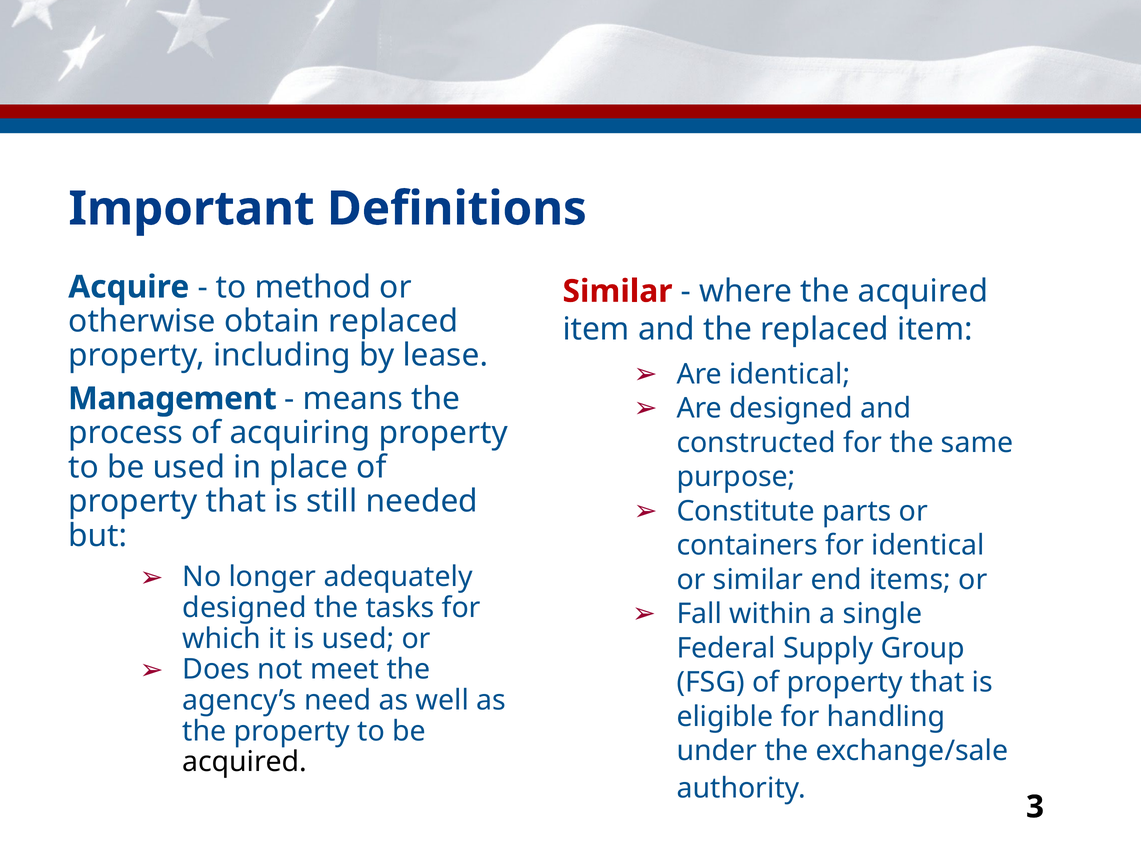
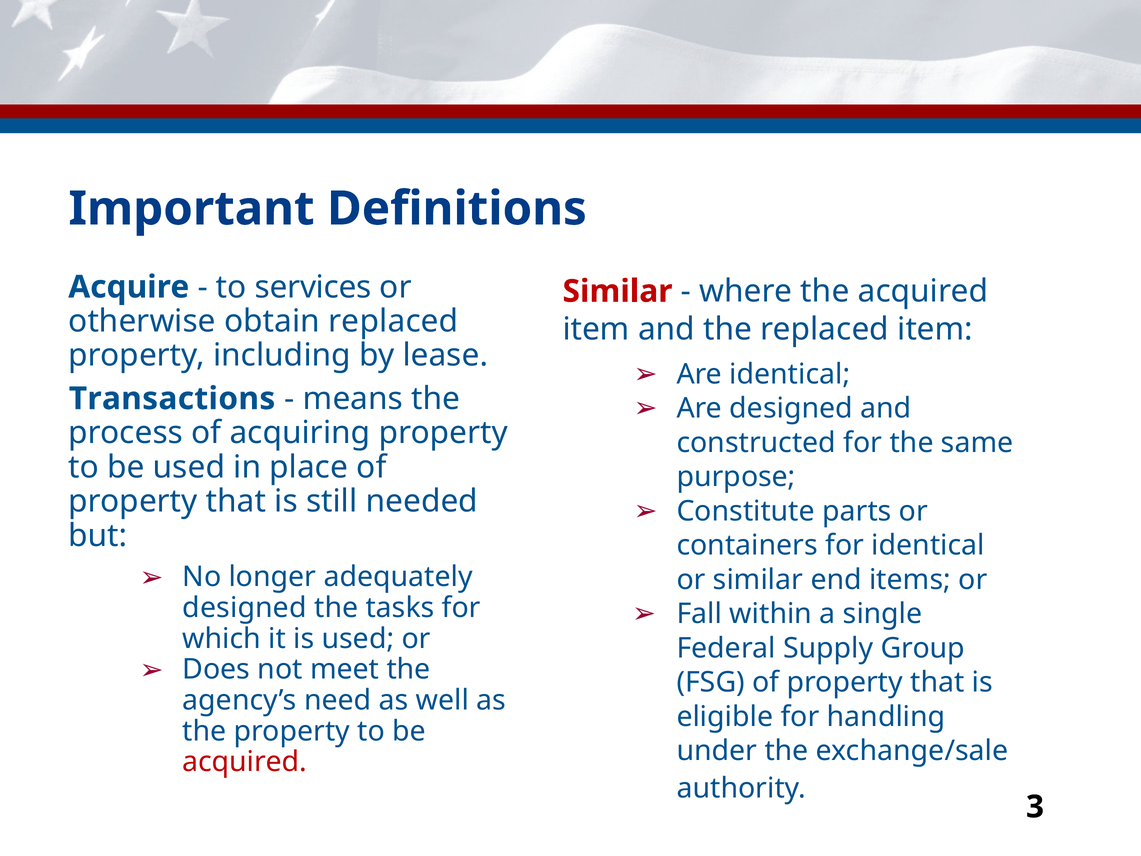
method: method -> services (313, 287)
Management: Management -> Transactions (172, 399)
acquired colour: black -> red (245, 762)
